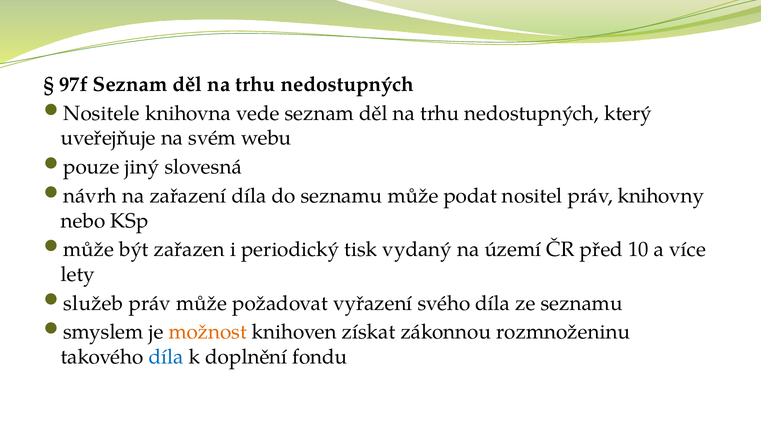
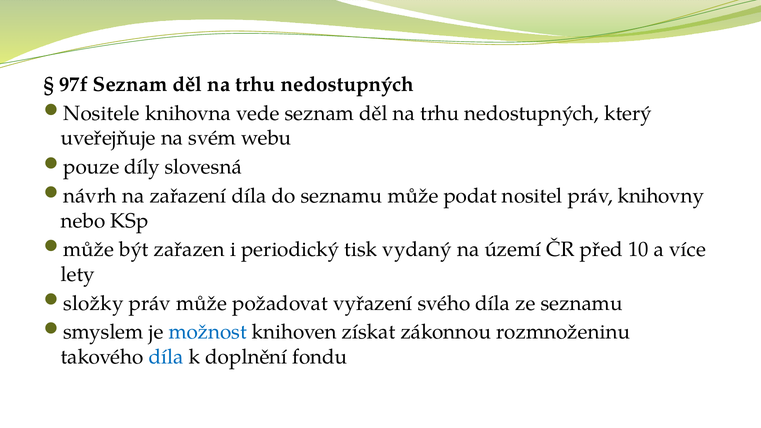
jiný: jiný -> díly (142, 167)
služeb: služeb -> složky (93, 303)
možnost colour: orange -> blue (208, 332)
